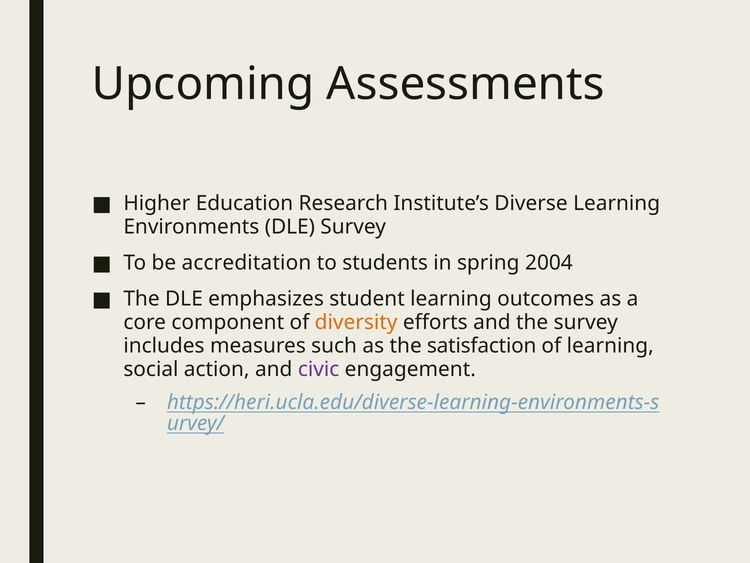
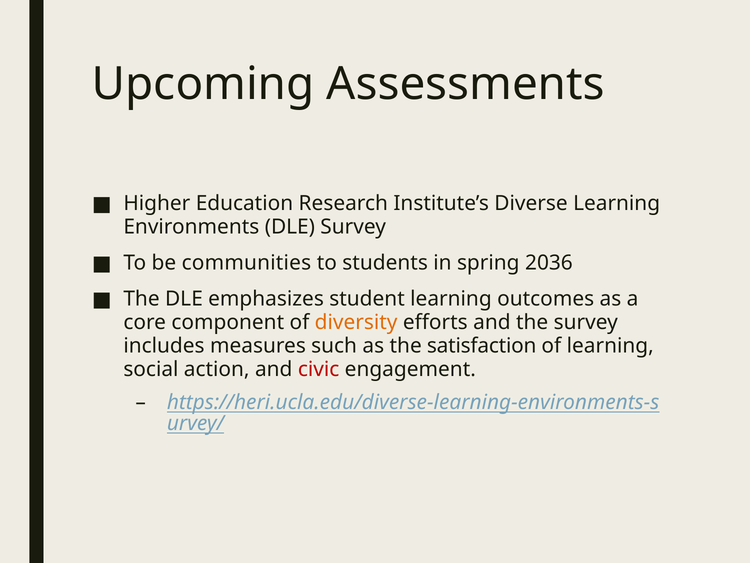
accreditation: accreditation -> communities (246, 263)
2004: 2004 -> 2036 (549, 263)
civic colour: purple -> red (319, 369)
